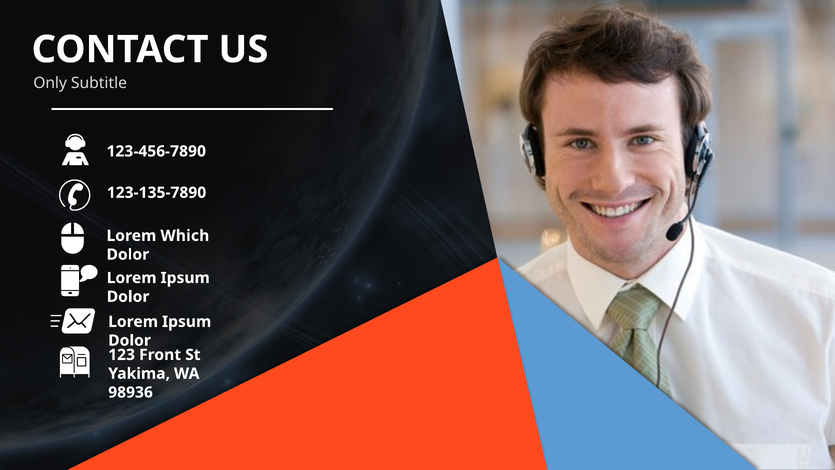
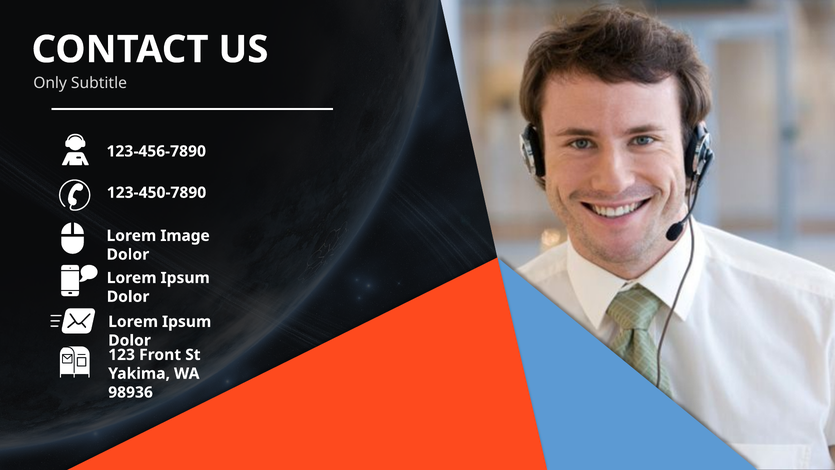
123-135-7890: 123-135-7890 -> 123-450-7890 (157, 193)
Which: Which -> Image (185, 236)
